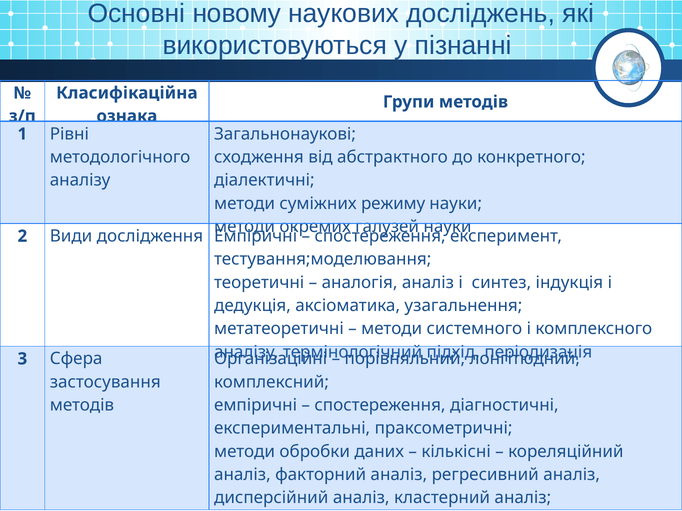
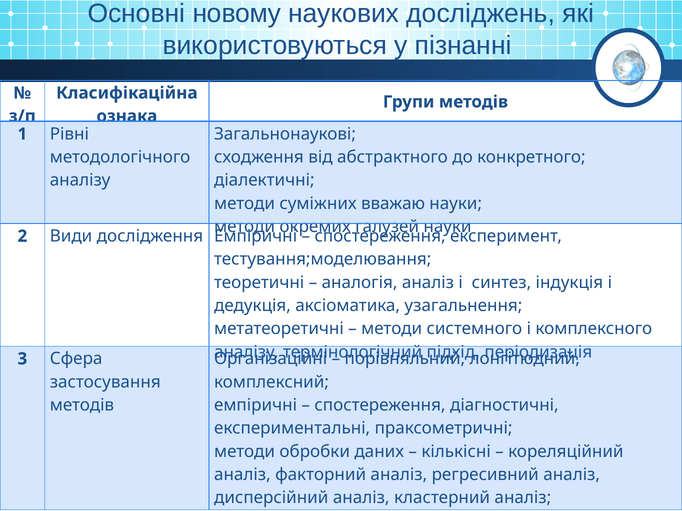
режиму: режиму -> вважаю (393, 204)
